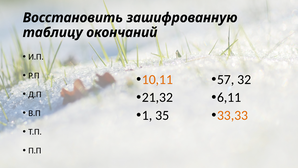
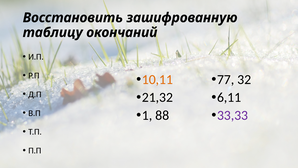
57: 57 -> 77 (226, 79)
35: 35 -> 88 (162, 115)
33,33 colour: orange -> purple (233, 115)
